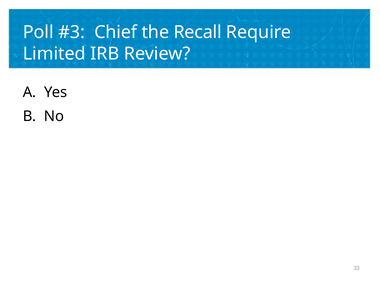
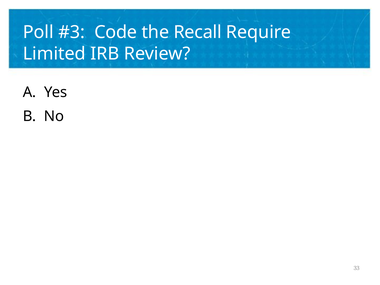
Chief: Chief -> Code (116, 32)
